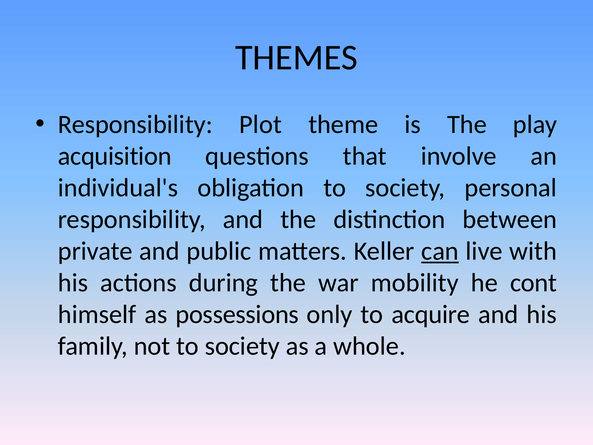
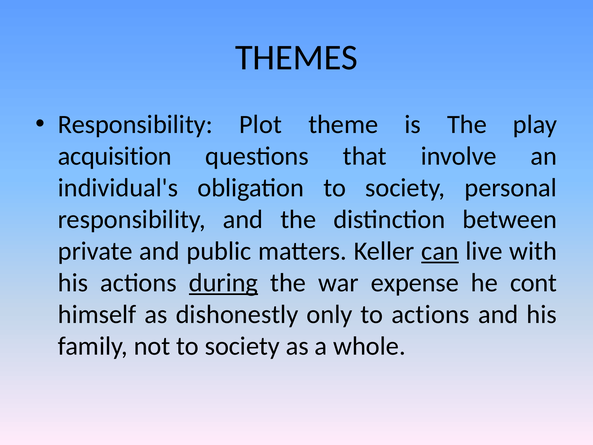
during underline: none -> present (223, 283)
mobility: mobility -> expense (415, 283)
possessions: possessions -> dishonestly (237, 314)
to acquire: acquire -> actions (430, 314)
